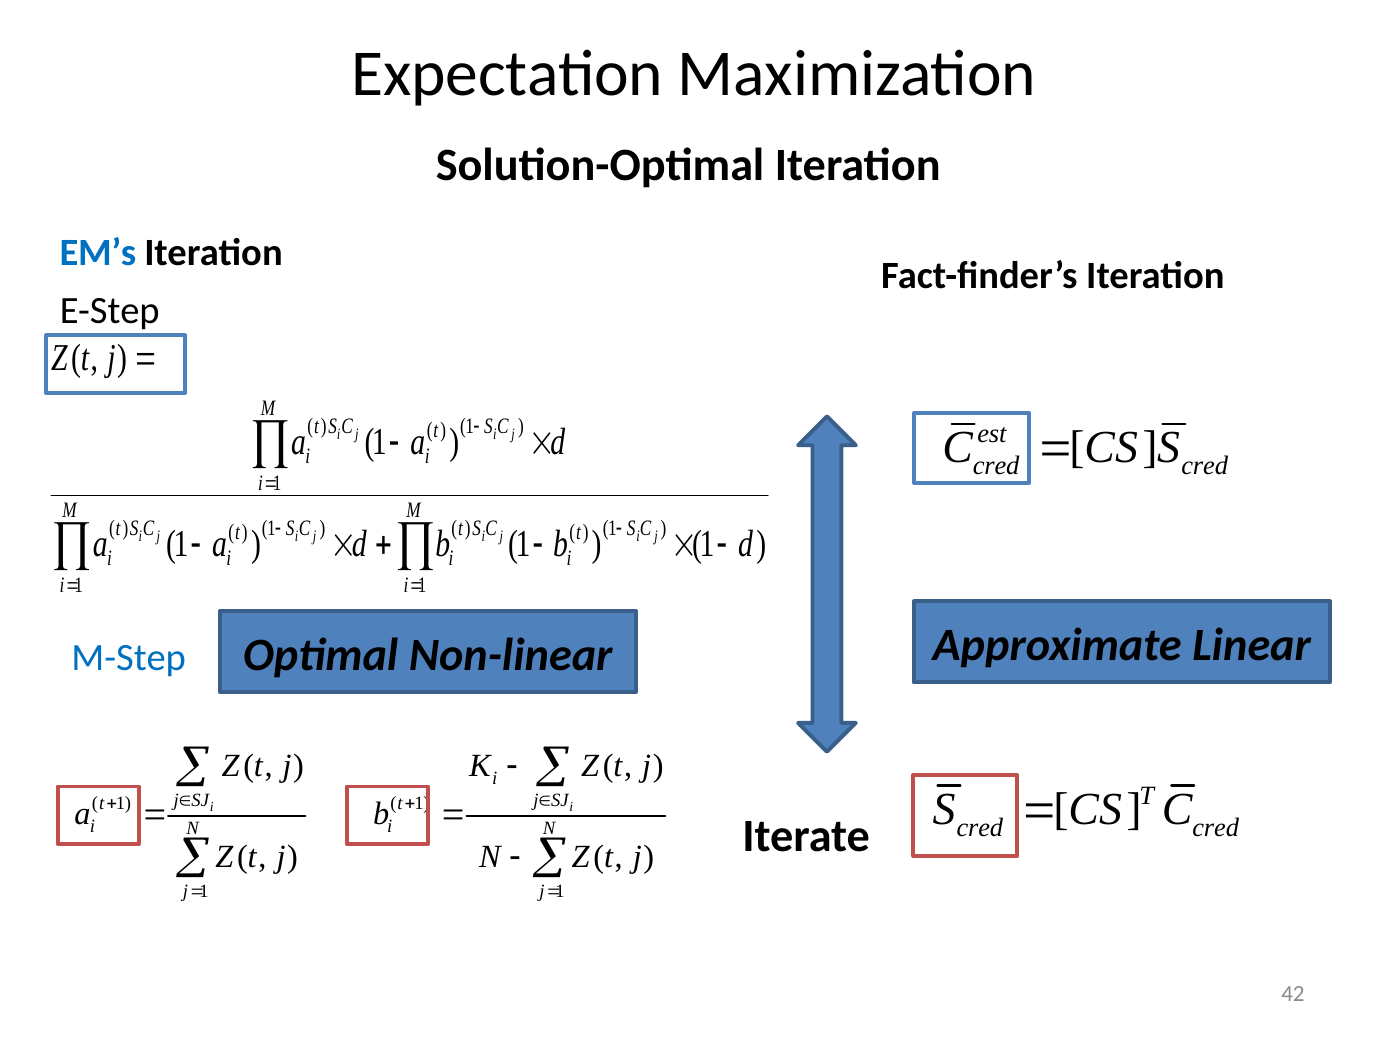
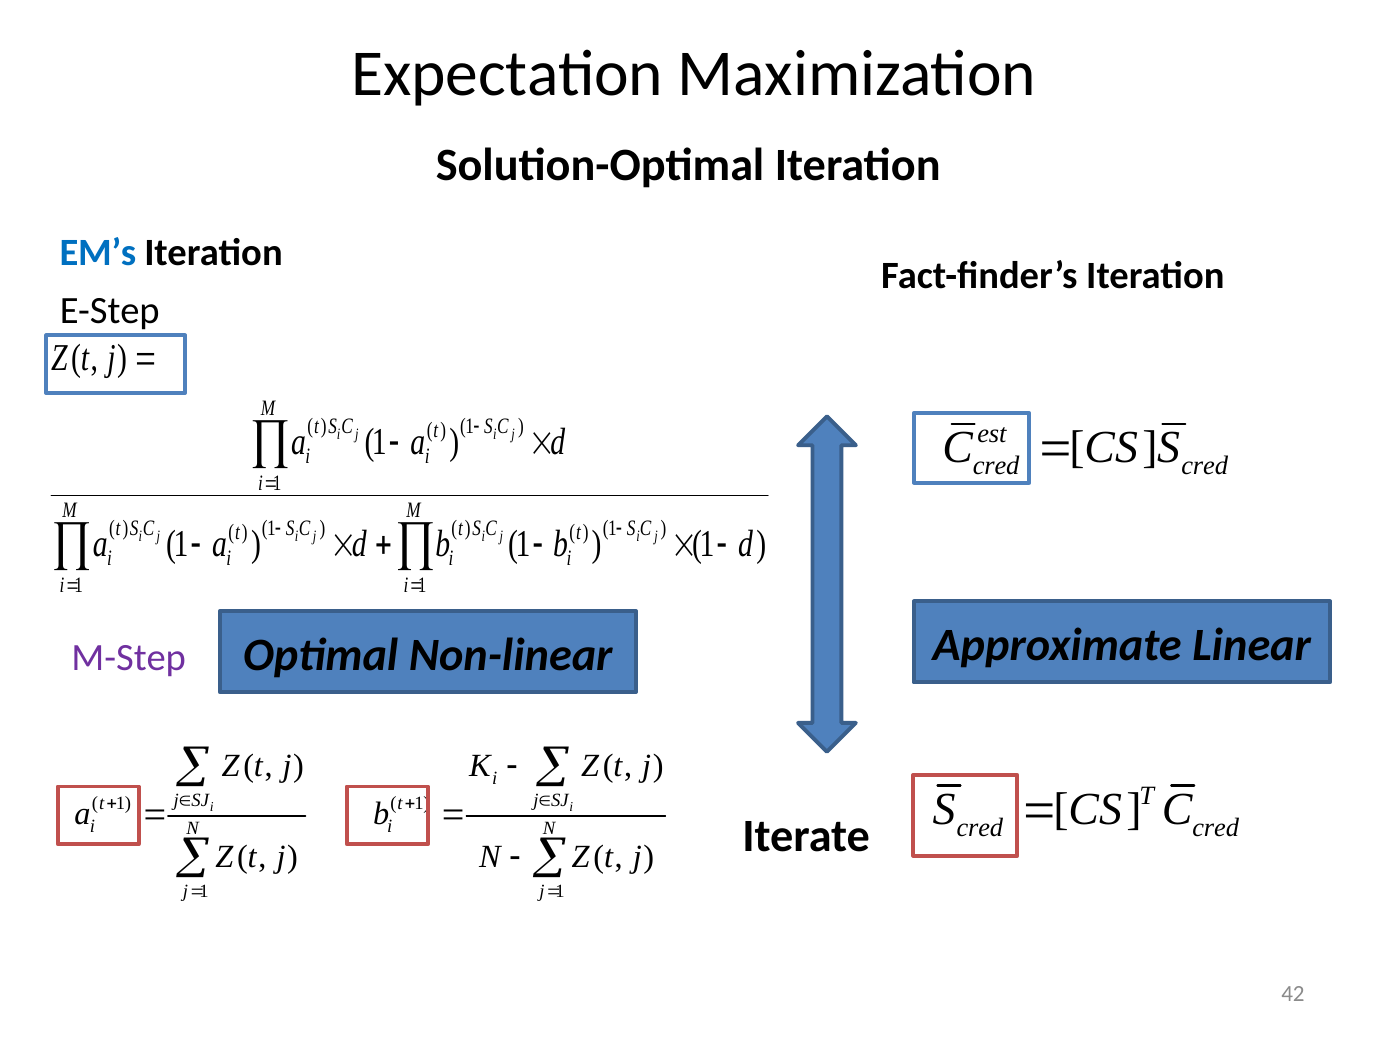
M-Step colour: blue -> purple (129, 657)
